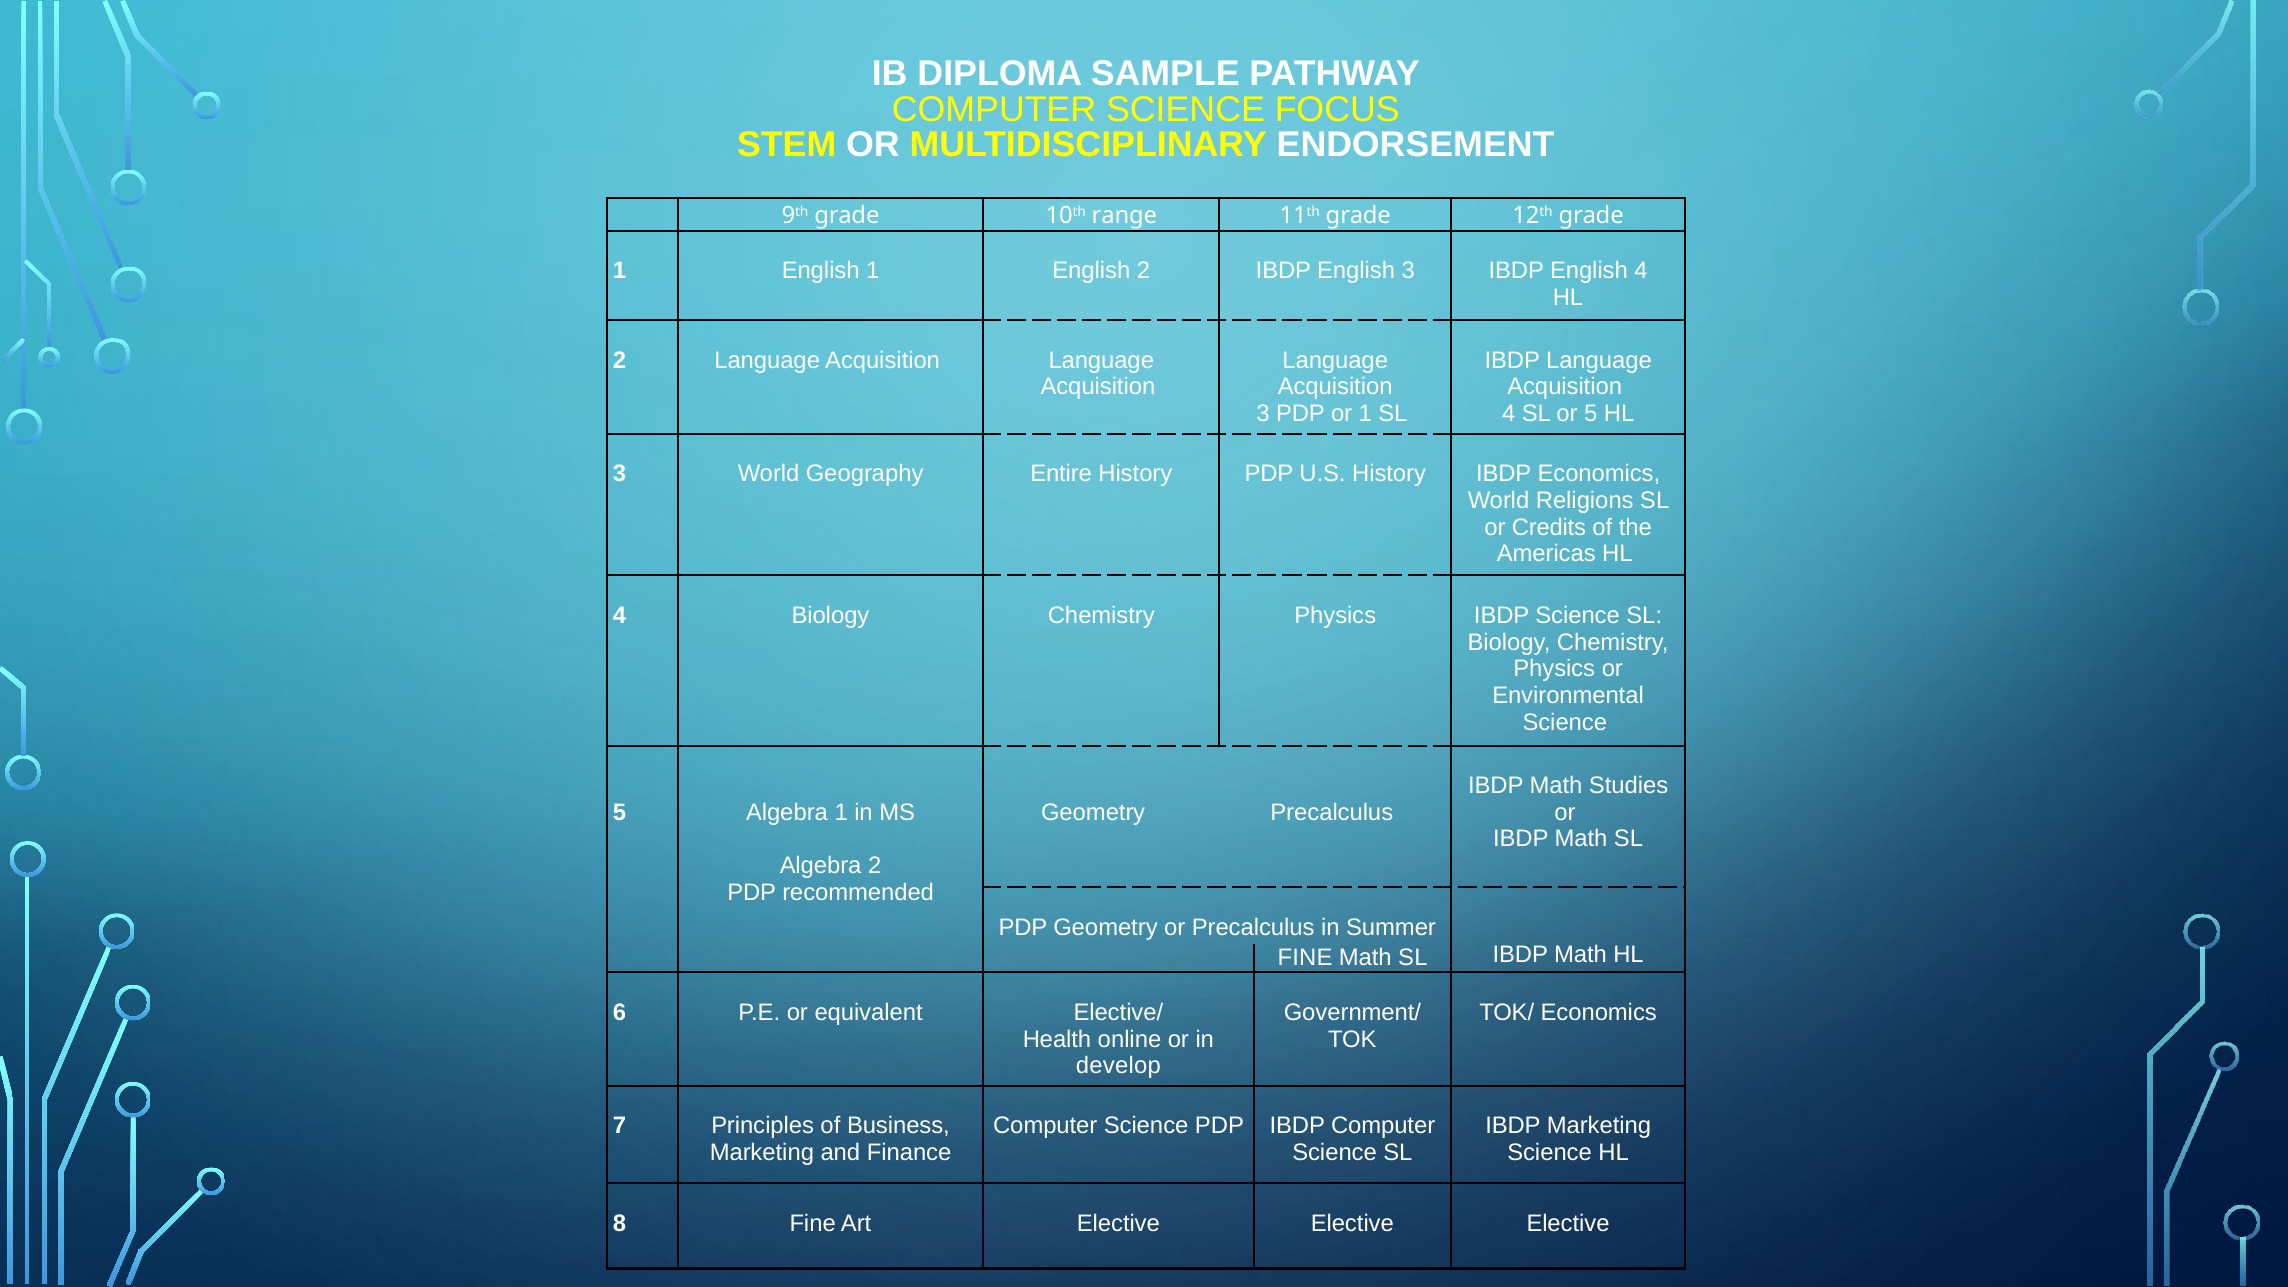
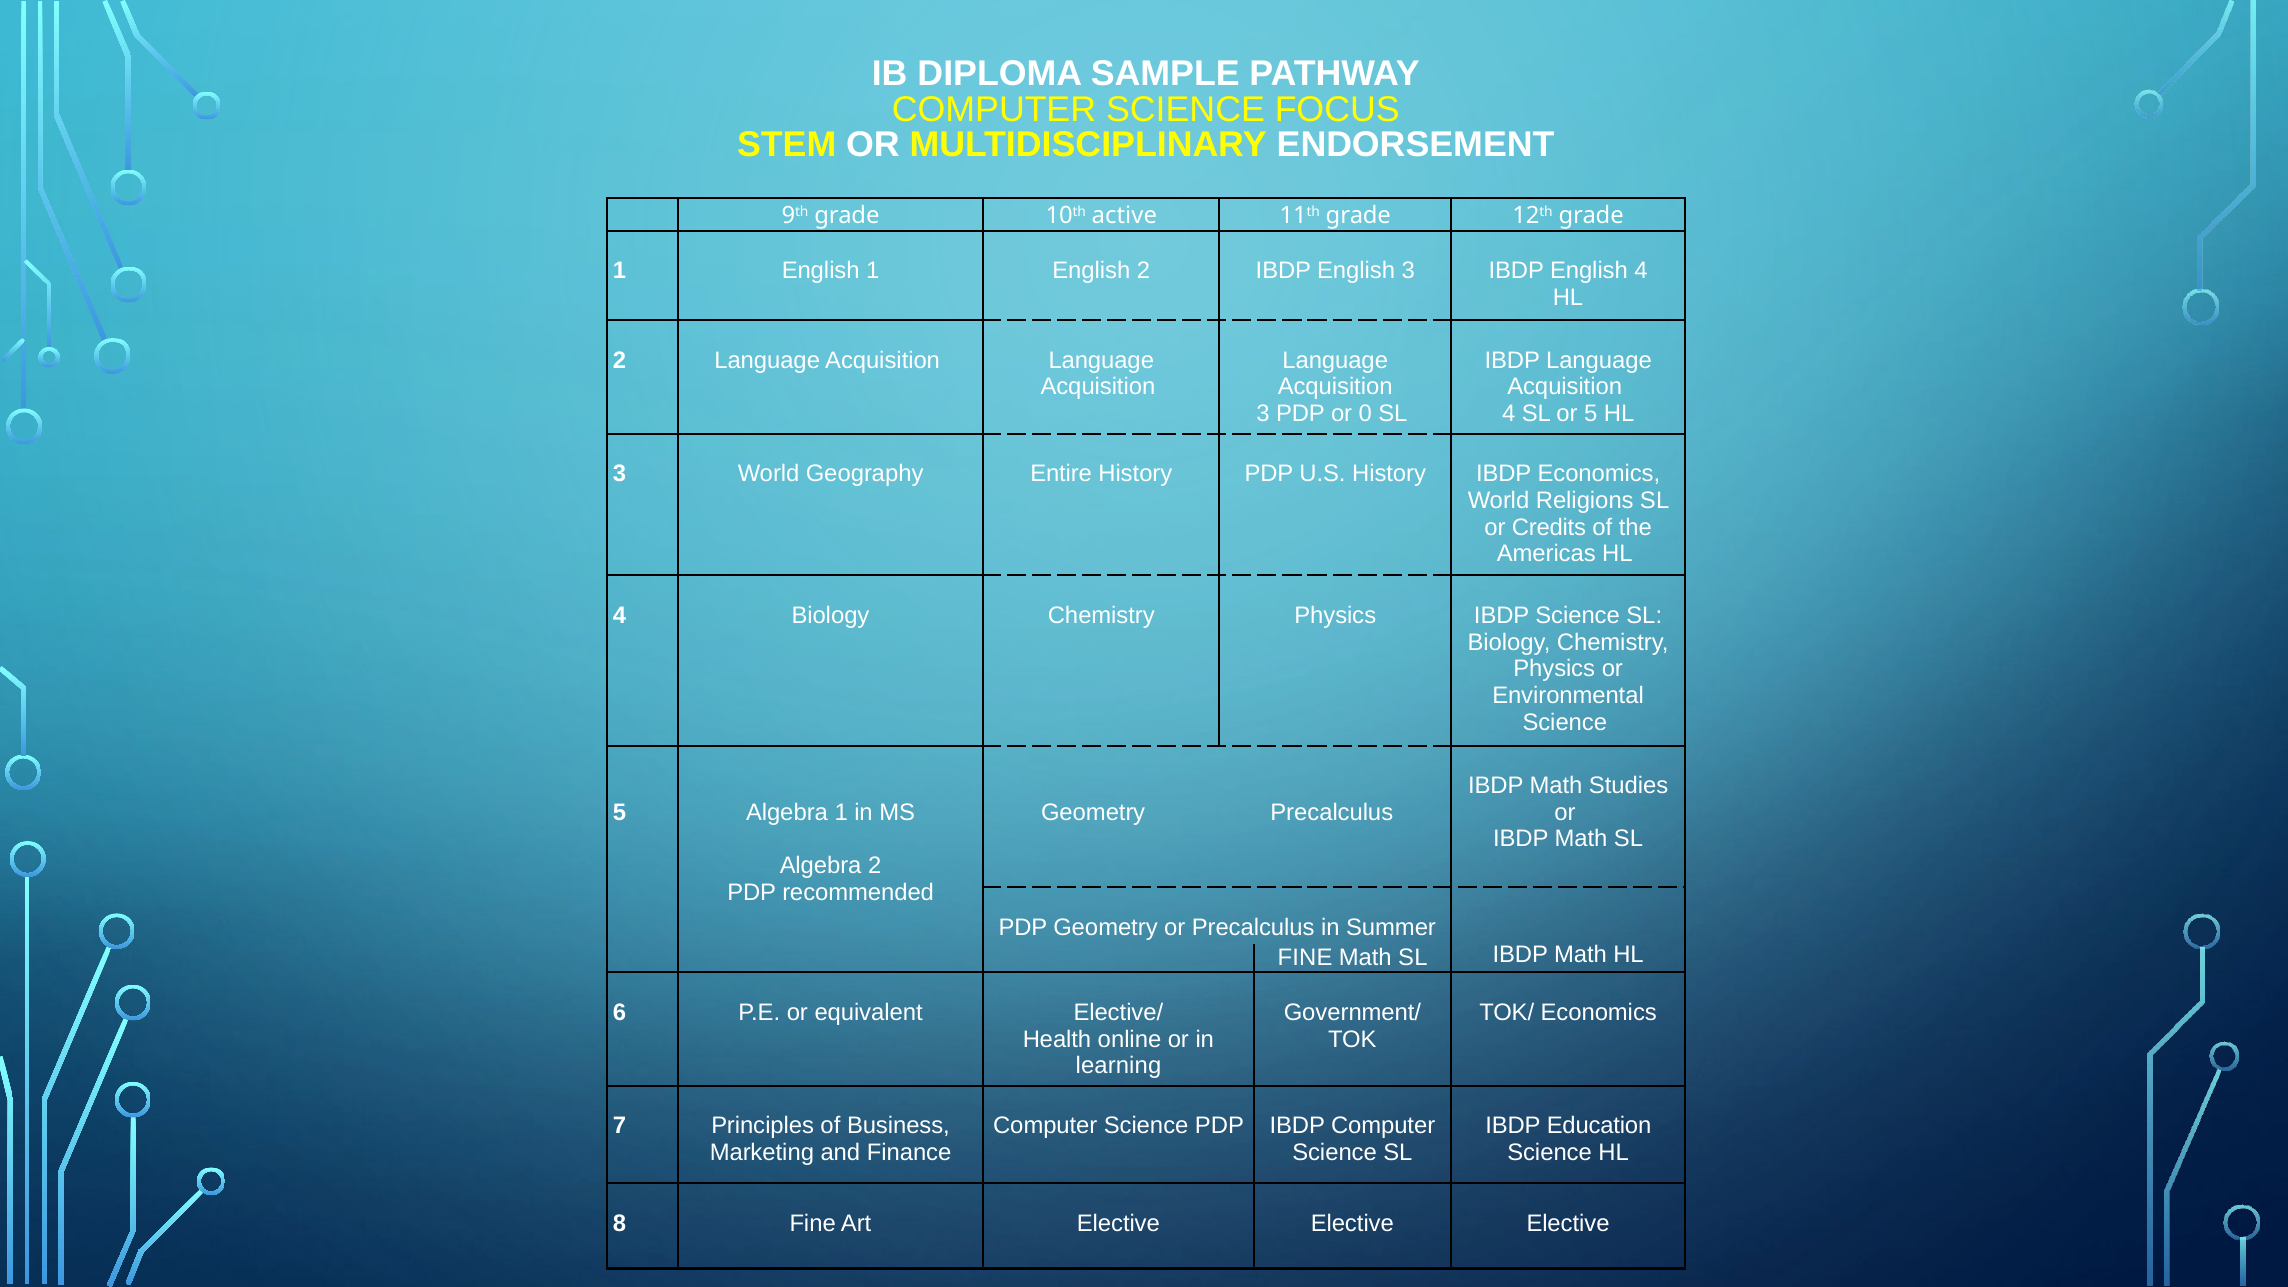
range: range -> active (1124, 216)
or 1: 1 -> 0 (1365, 414)
develop: develop -> learning (1118, 1066)
IBDP Marketing: Marketing -> Education (1599, 1126)
